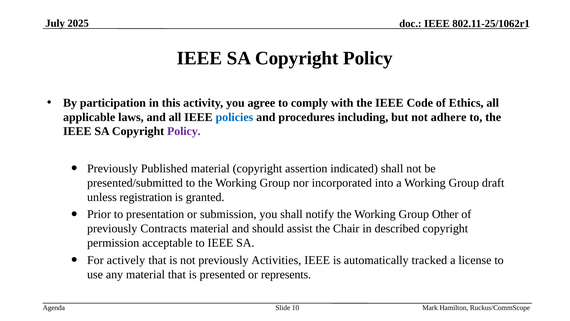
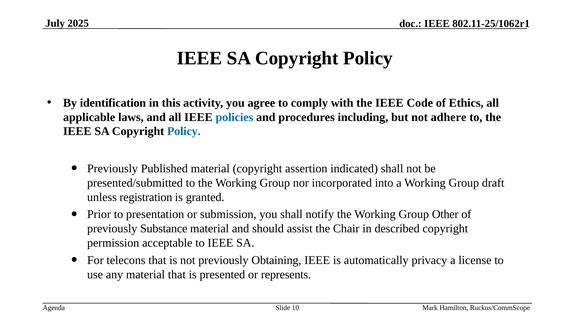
participation: participation -> identification (113, 103)
Policy colour: purple -> blue (184, 131)
Contracts: Contracts -> Substance (164, 228)
actively: actively -> telecons (126, 260)
Activities: Activities -> Obtaining (276, 260)
tracked: tracked -> privacy (429, 260)
